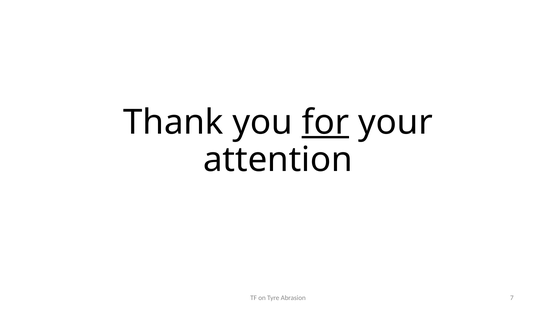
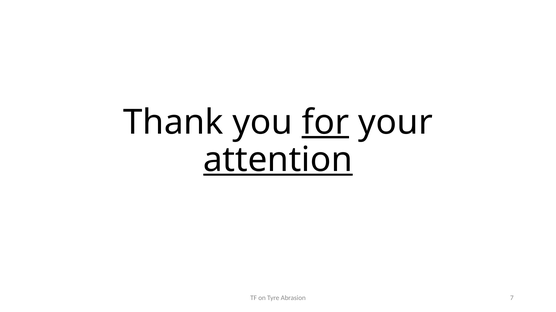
attention underline: none -> present (278, 160)
